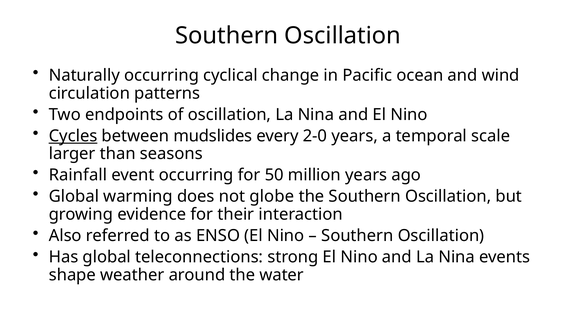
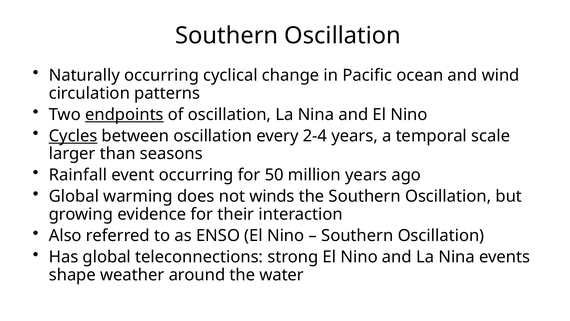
endpoints underline: none -> present (124, 114)
between mudslides: mudslides -> oscillation (213, 136)
2-0: 2-0 -> 2-4 (315, 136)
globe: globe -> winds (272, 196)
